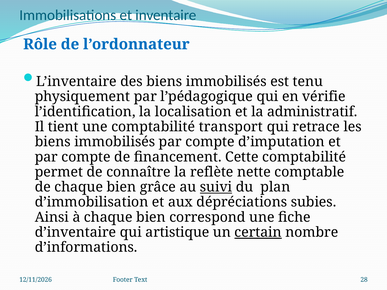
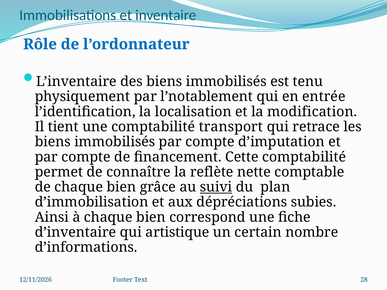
l’pédagogique: l’pédagogique -> l’notablement (207, 97)
vérifie: vérifie -> entrée (324, 97)
administratif: administratif -> modification (312, 112)
certain underline: present -> none (258, 232)
